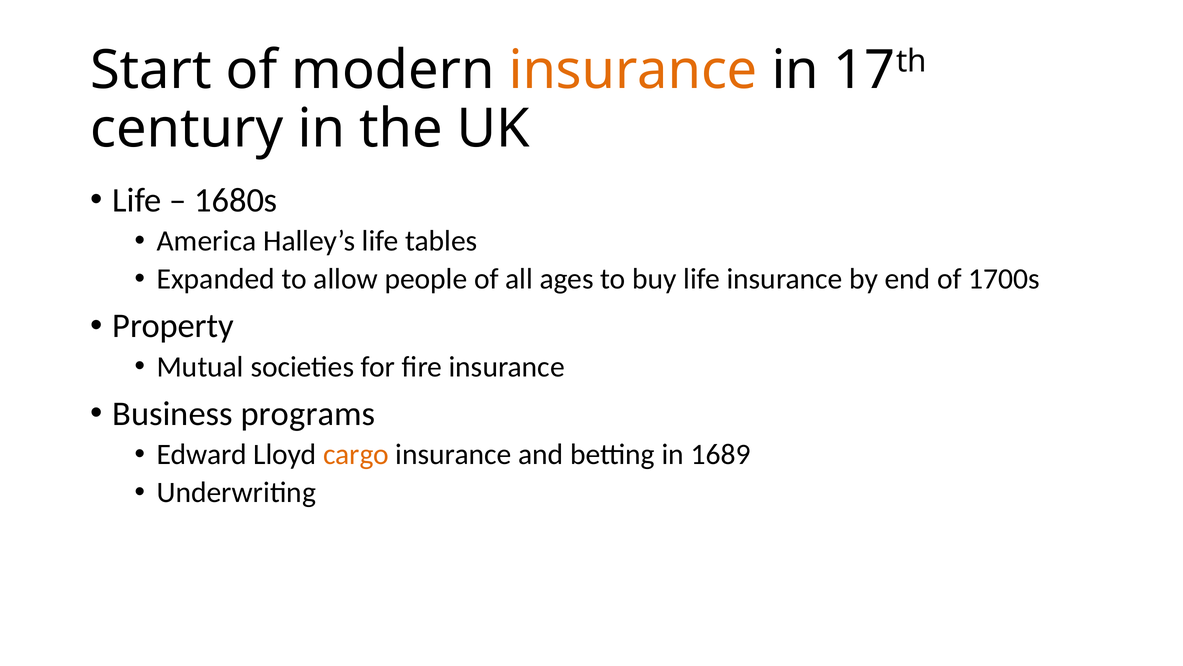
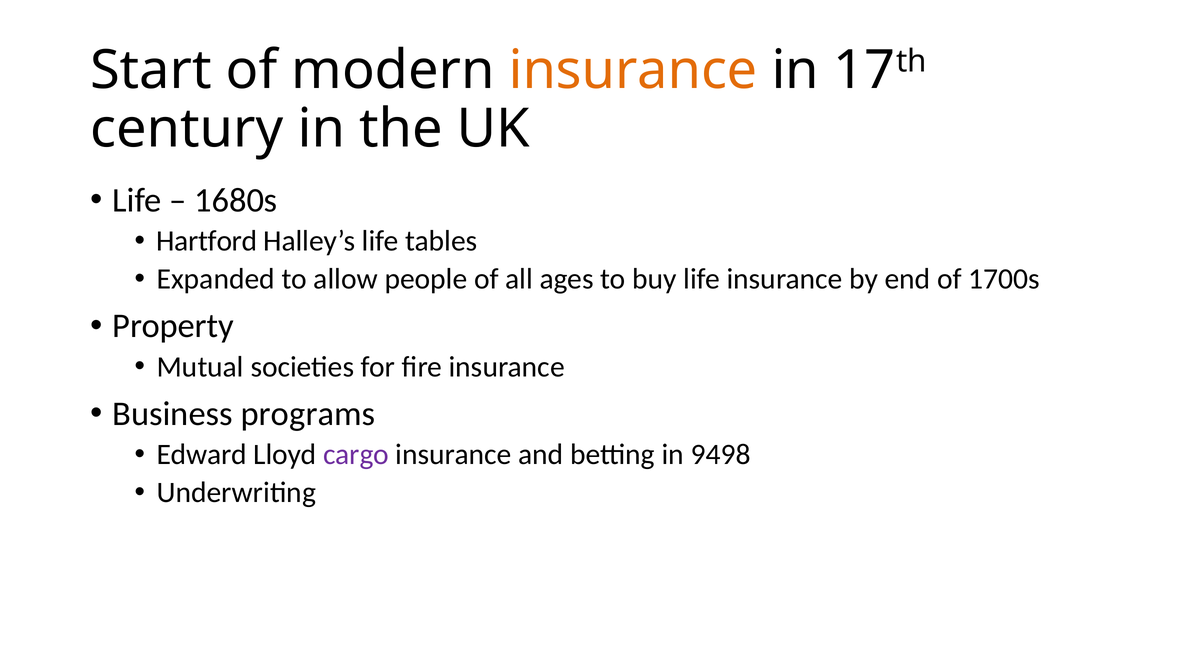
America: America -> Hartford (207, 241)
cargo colour: orange -> purple (356, 454)
1689: 1689 -> 9498 (721, 454)
